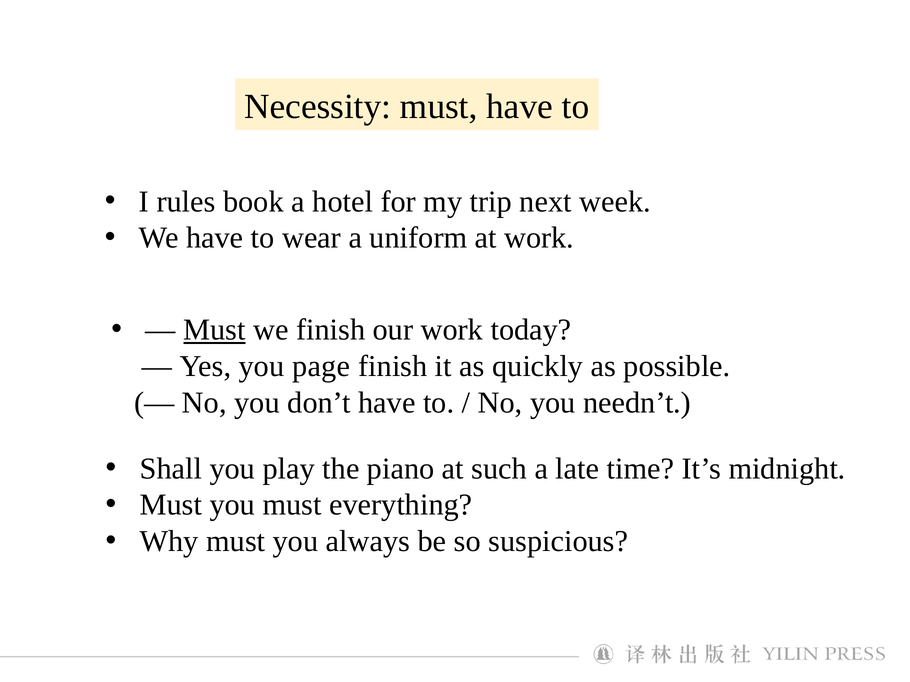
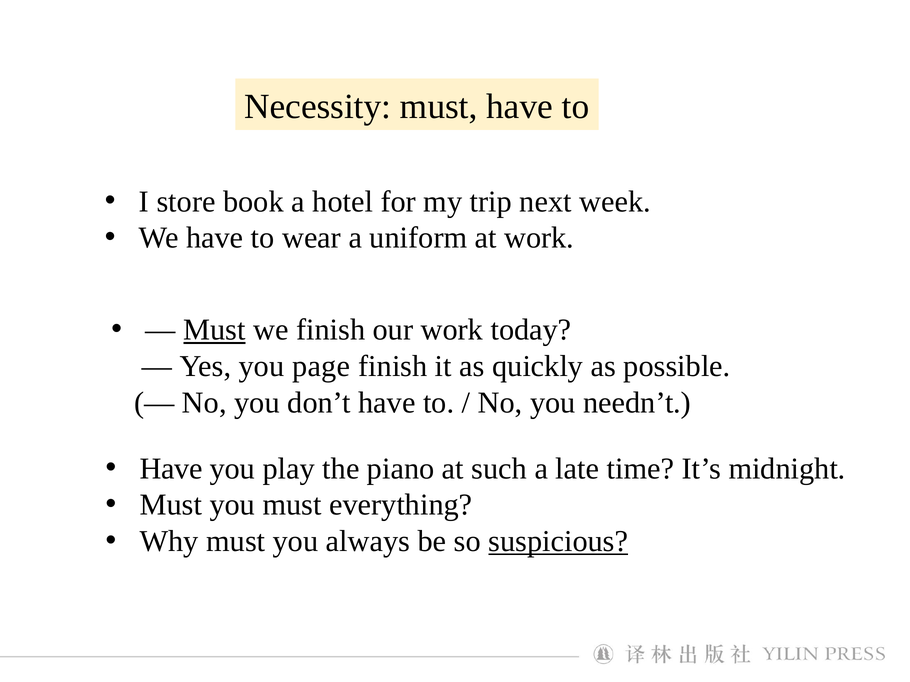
rules: rules -> store (186, 202)
Shall: Shall -> Have (171, 469)
suspicious underline: none -> present (558, 542)
